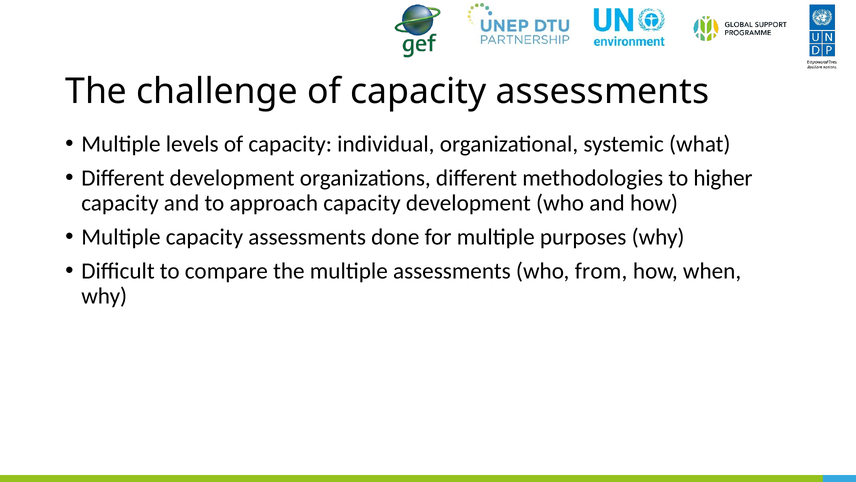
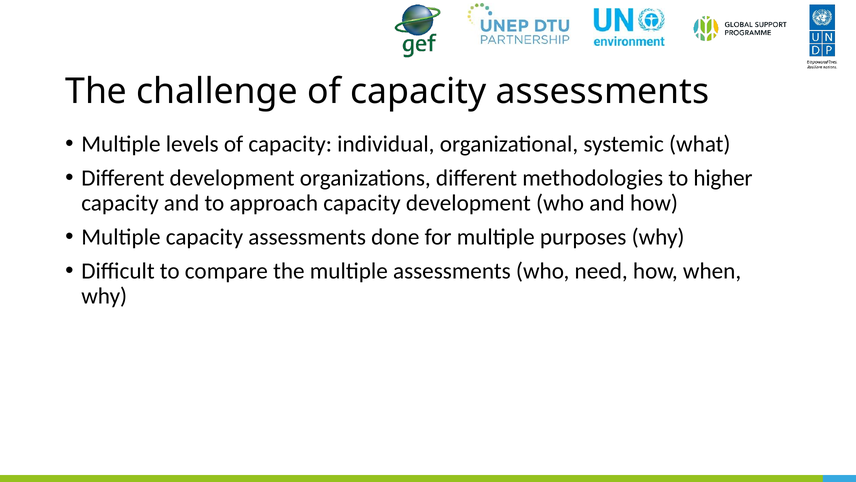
from: from -> need (601, 271)
